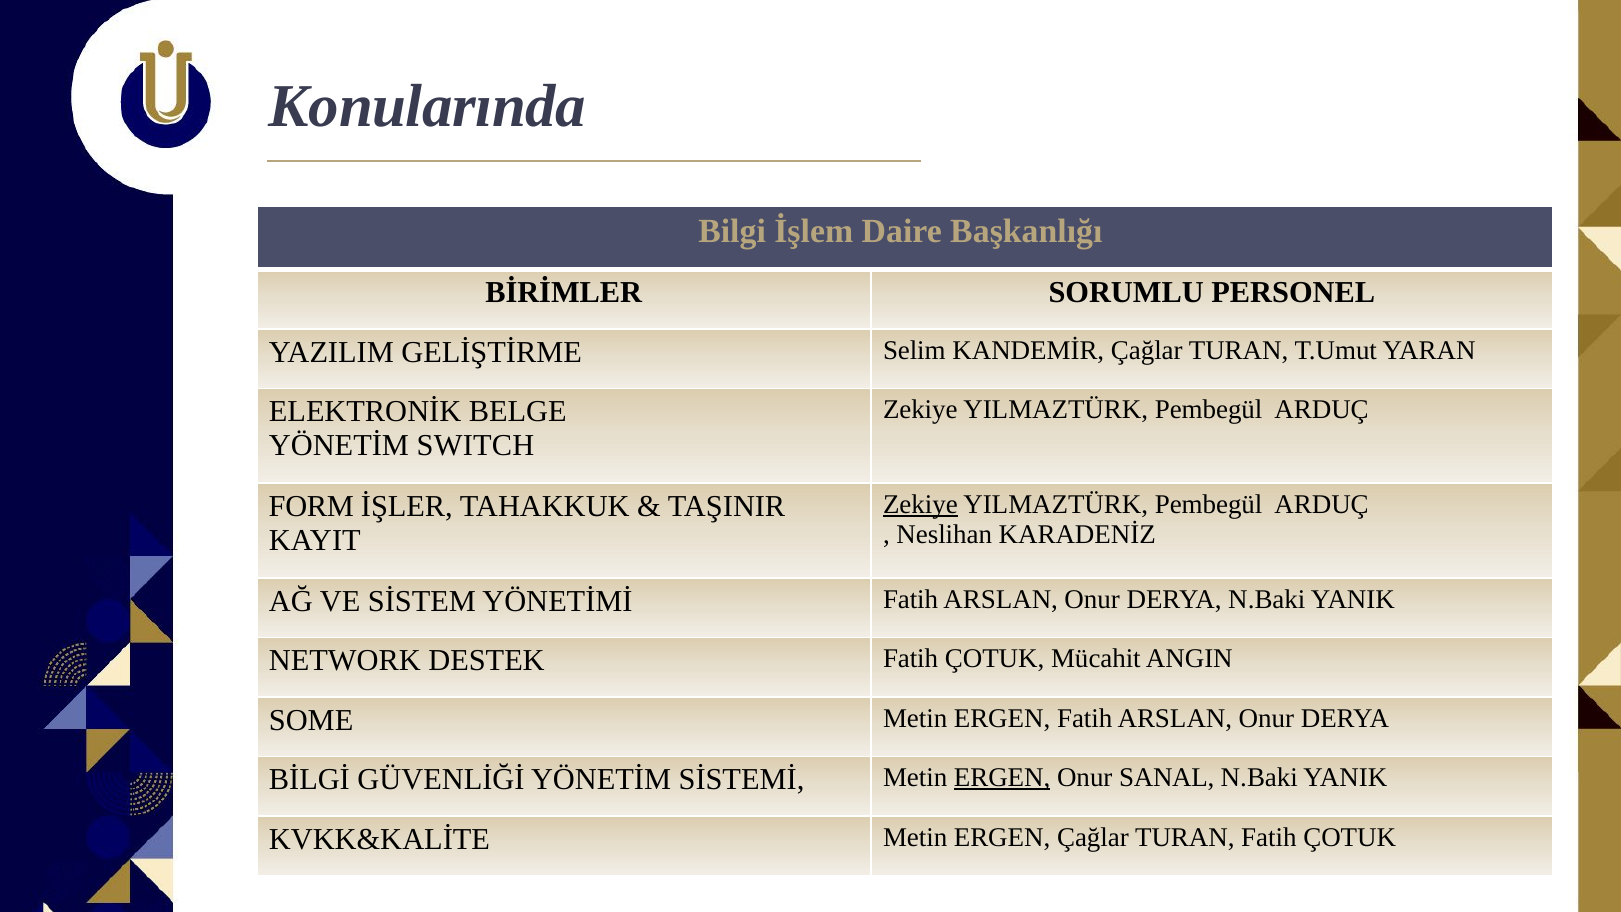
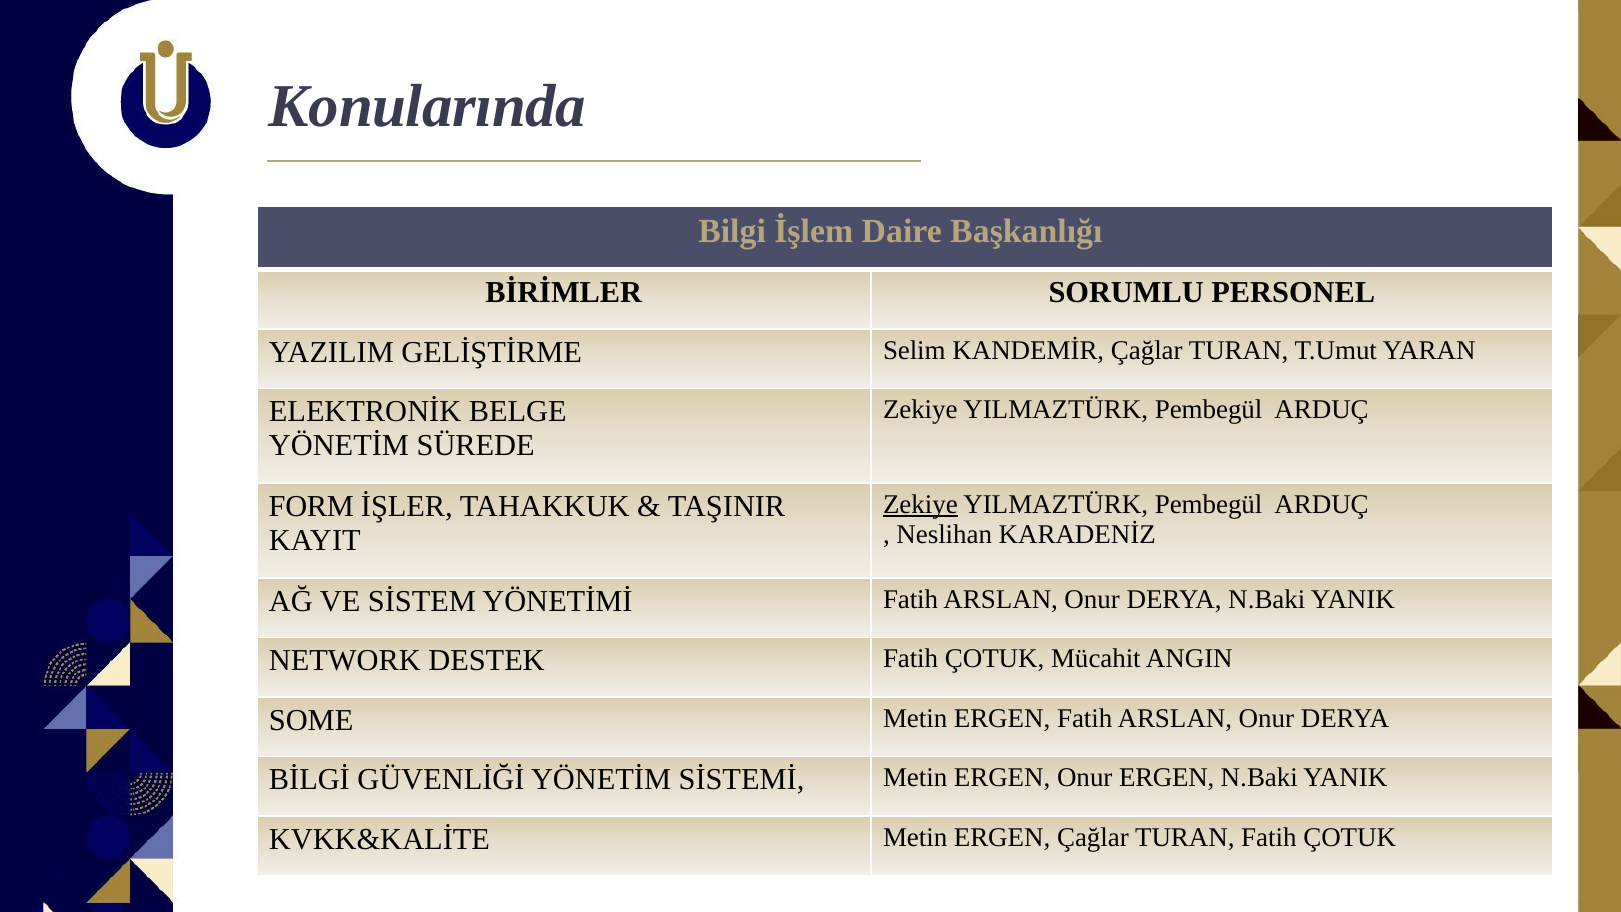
SWITCH: SWITCH -> SÜREDE (476, 445)
ERGEN underline: present -> none (1002, 777)
Onur SANAL: SANAL -> ERGEN (1167, 777)
